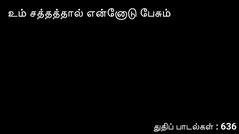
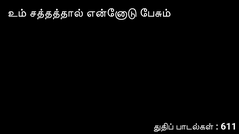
636: 636 -> 611 (229, 127)
